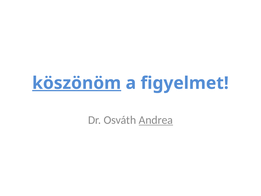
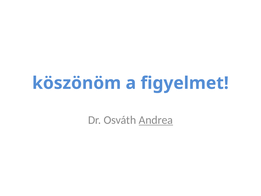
köszönöm underline: present -> none (77, 83)
